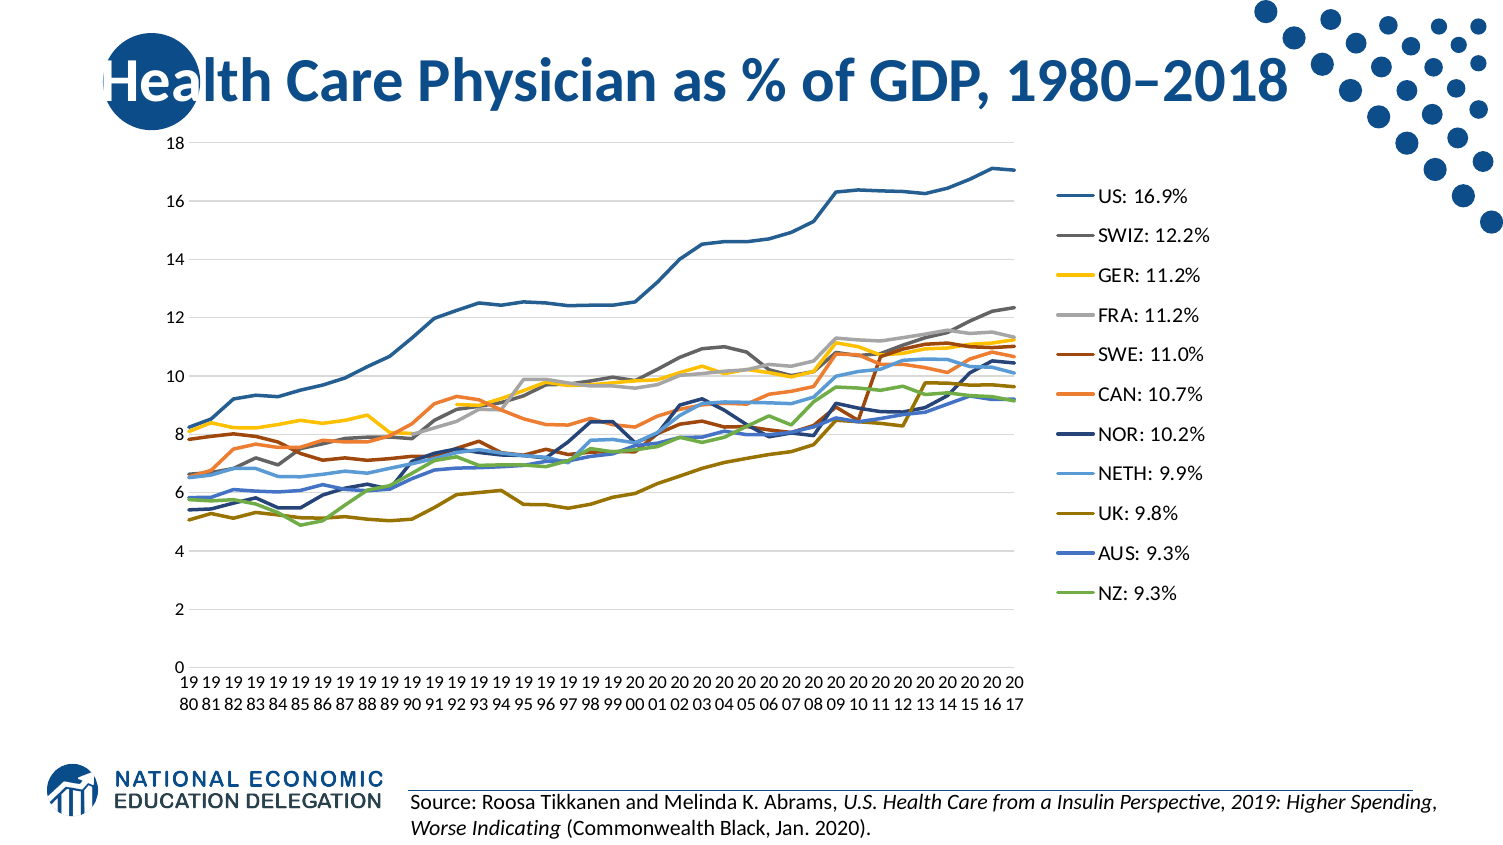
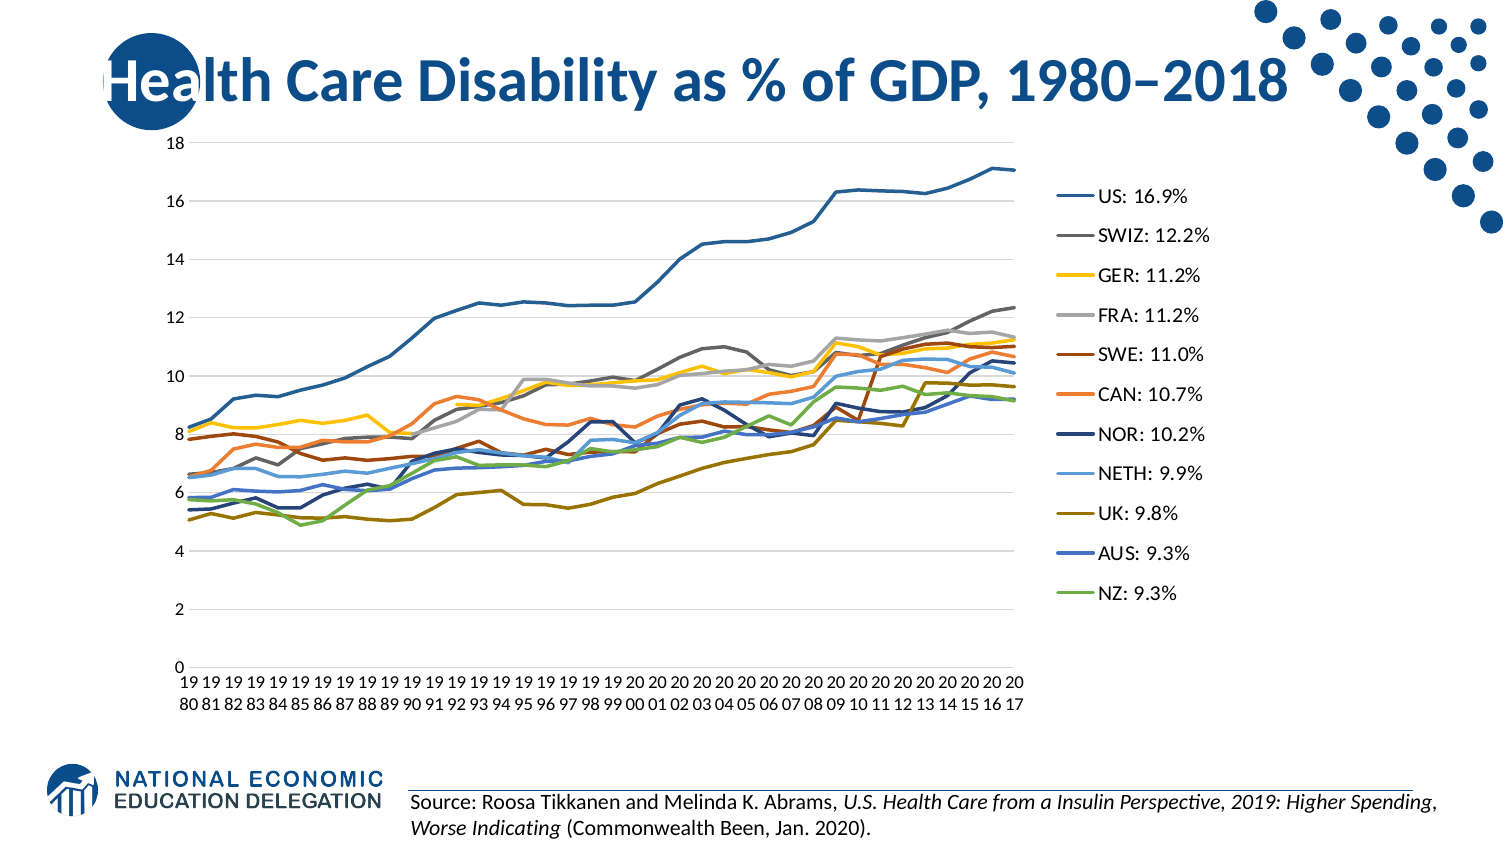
Physician: Physician -> Disability (538, 81)
Black: Black -> Been (745, 829)
